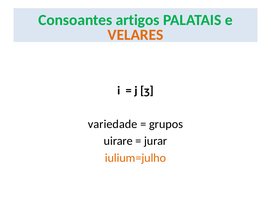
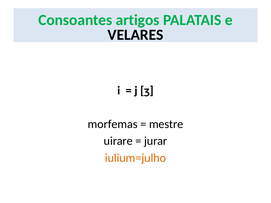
VELARES colour: orange -> black (135, 35)
variedade: variedade -> morfemas (113, 124)
grupos: grupos -> mestre (166, 124)
